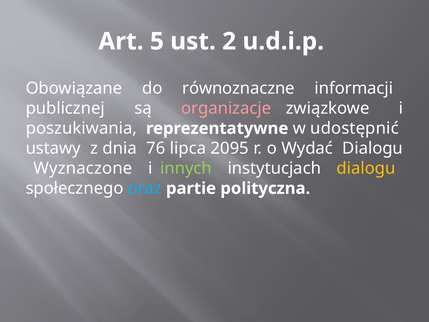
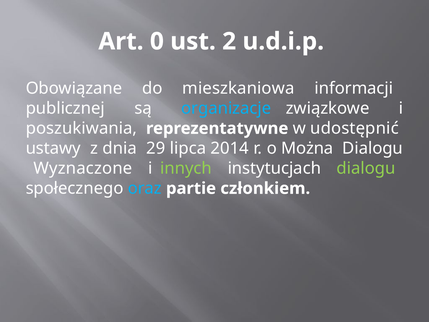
5: 5 -> 0 (157, 41)
równoznaczne: równoznaczne -> mieszkaniowa (238, 88)
organizacje colour: pink -> light blue (226, 108)
76: 76 -> 29 (156, 148)
2095: 2095 -> 2014 (230, 148)
Wydać: Wydać -> Można (307, 148)
dialogu colour: yellow -> light green (366, 168)
polityczna: polityczna -> członkiem (265, 188)
